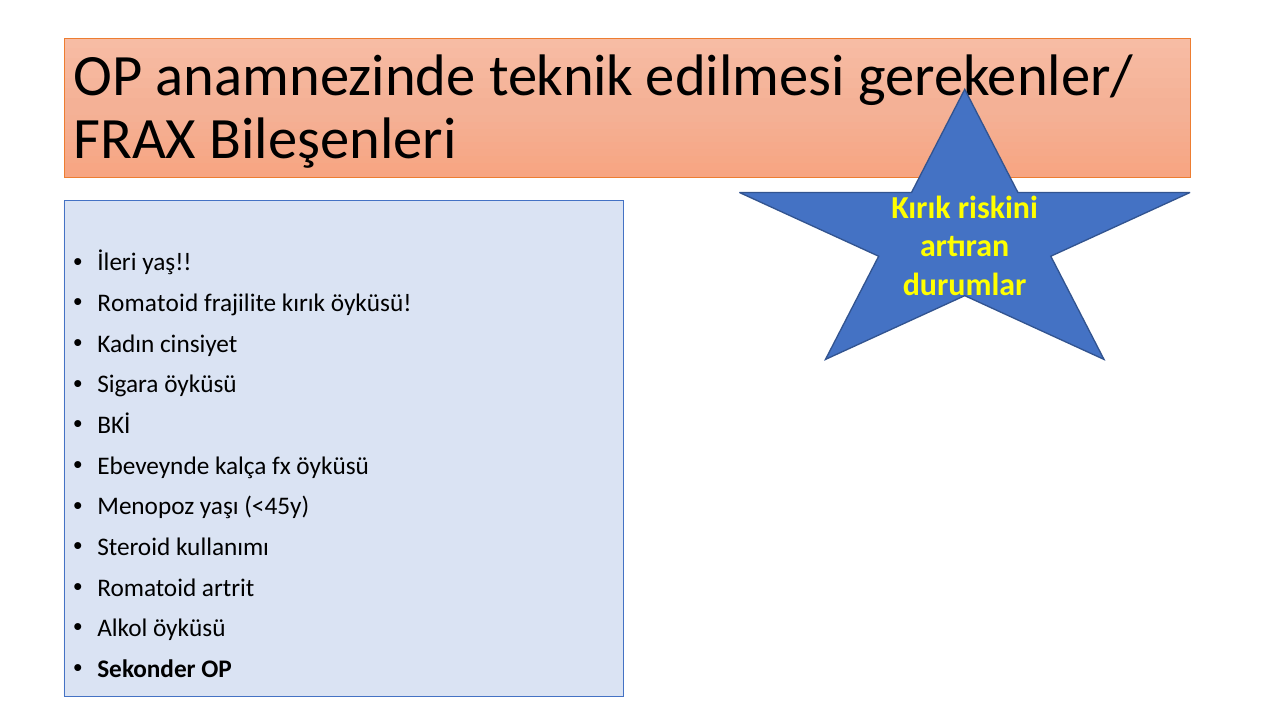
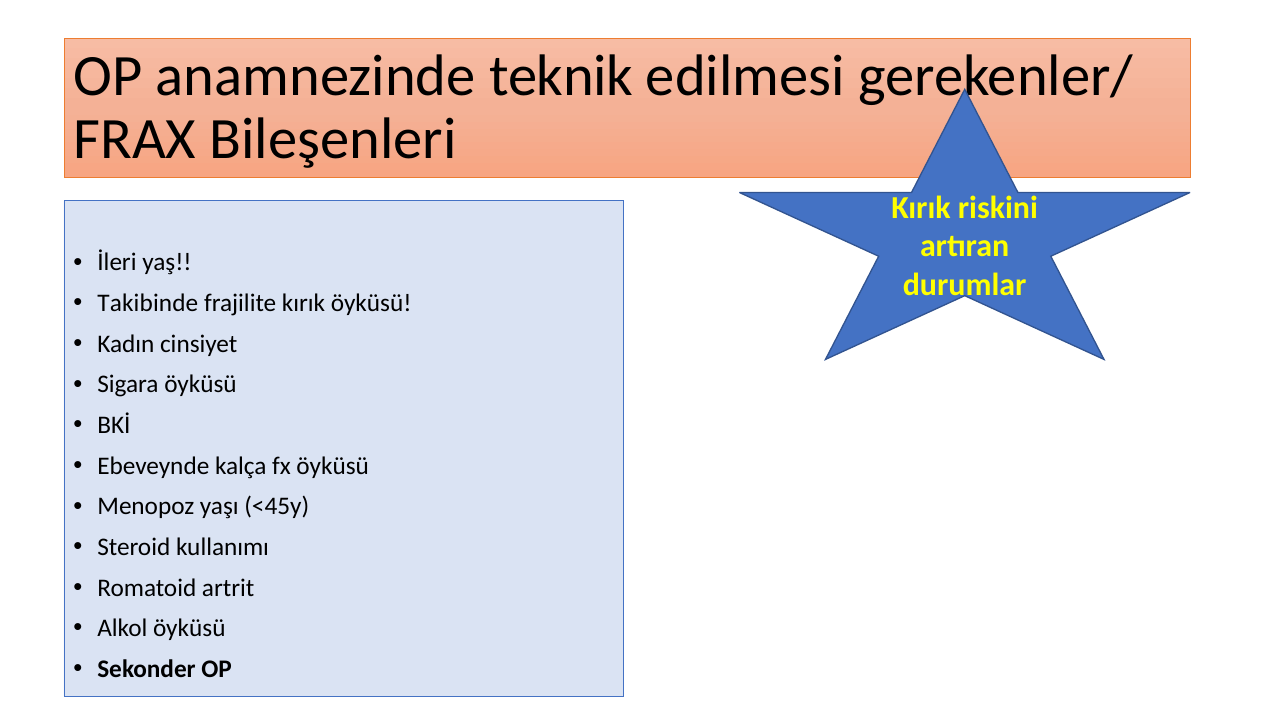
Romatoid: Romatoid -> Takibinde (148, 303)
